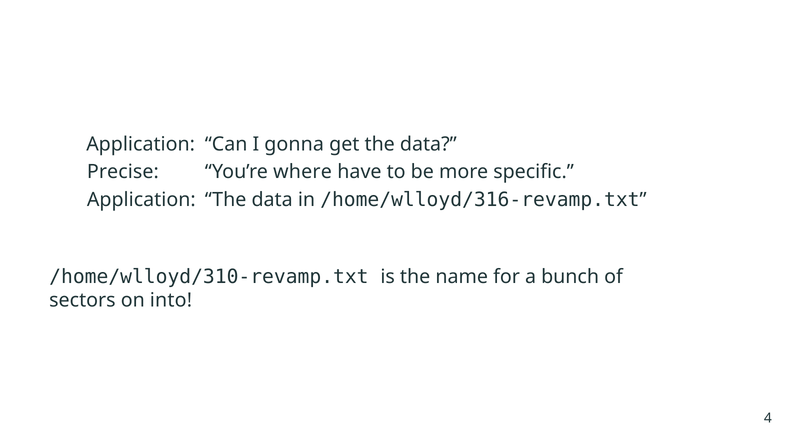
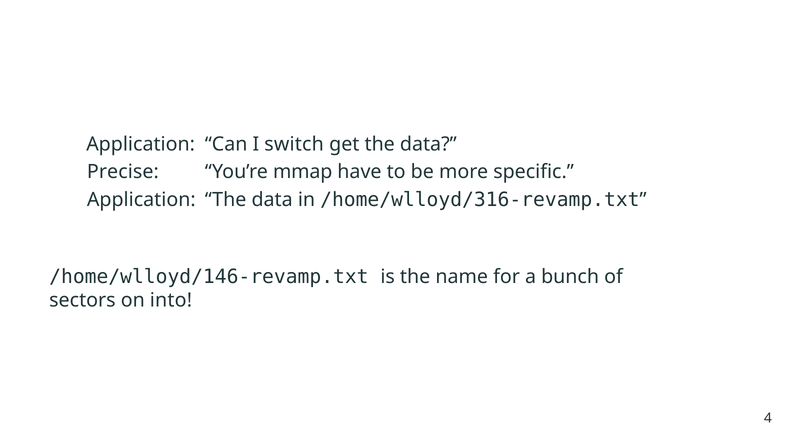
gonna: gonna -> switch (294, 144)
where: where -> mmap (303, 172)
/home/wlloyd/310-revamp.txt: /home/wlloyd/310-revamp.txt -> /home/wlloyd/146-revamp.txt (209, 277)
